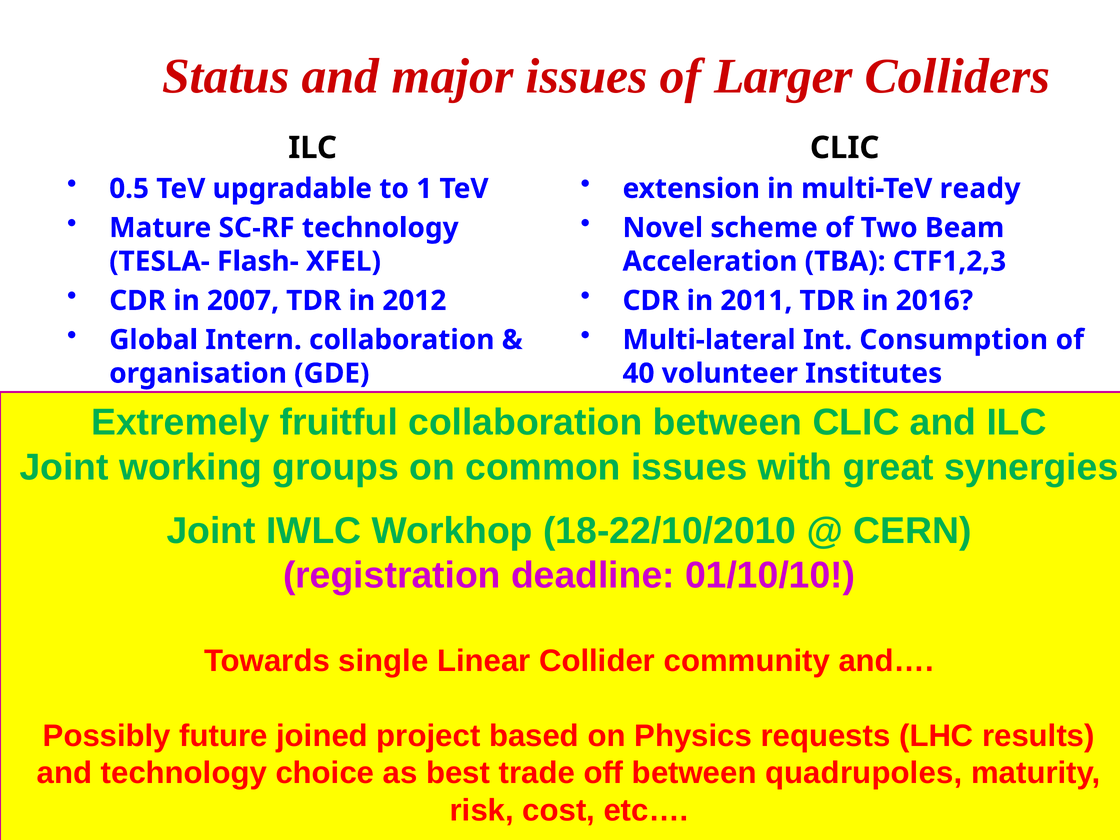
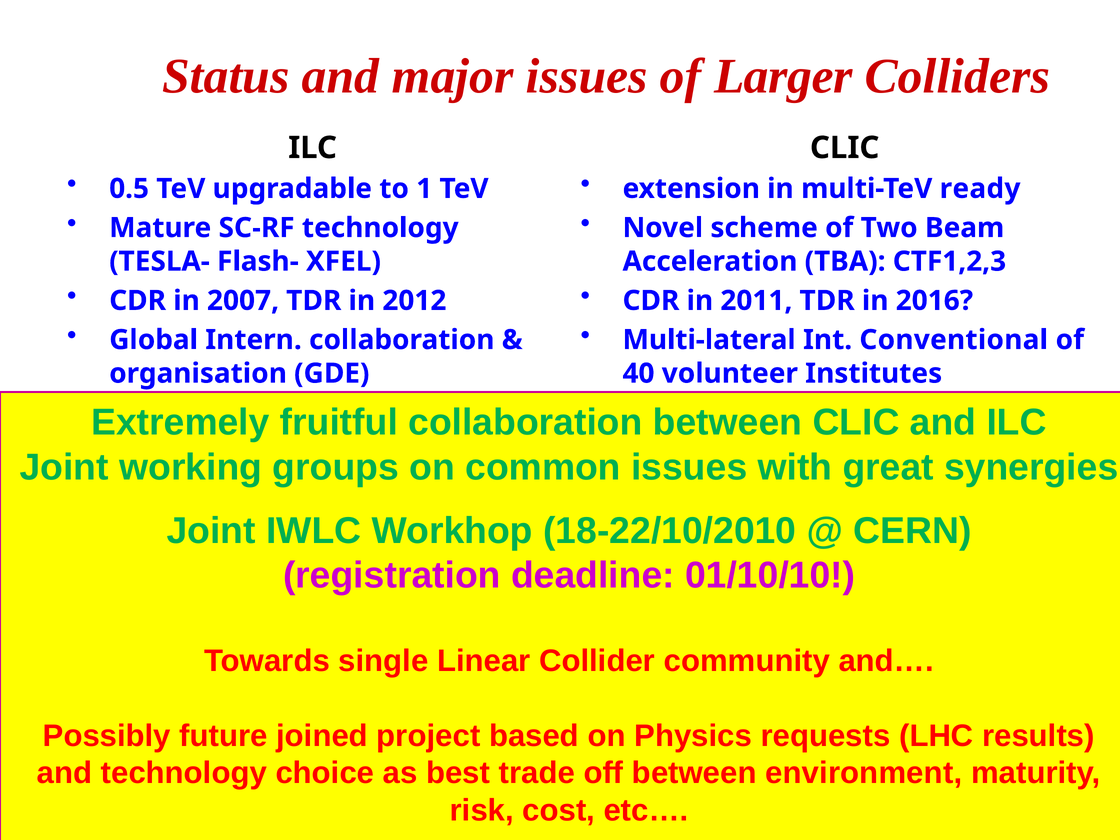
Int Consumption: Consumption -> Conventional (954, 340)
between quadrupoles: quadrupoles -> environment (864, 773)
